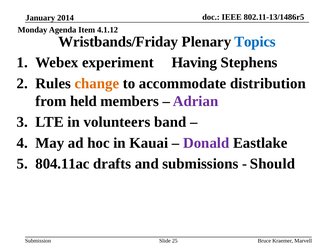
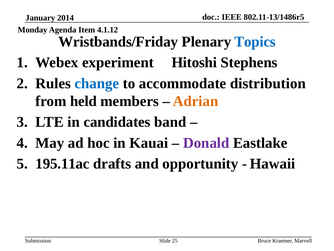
Having: Having -> Hitoshi (194, 62)
change colour: orange -> blue (97, 83)
Adrian colour: purple -> orange (196, 101)
volunteers: volunteers -> candidates (117, 122)
804.11ac: 804.11ac -> 195.11ac (63, 163)
submissions: submissions -> opportunity (200, 163)
Should: Should -> Hawaii (273, 163)
